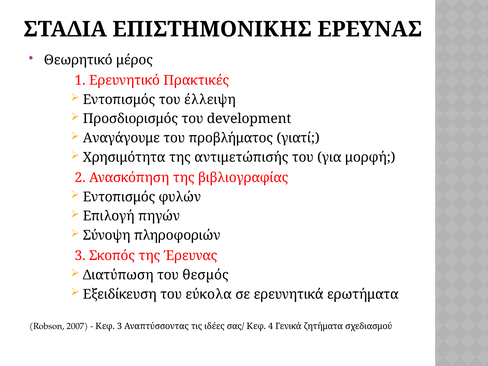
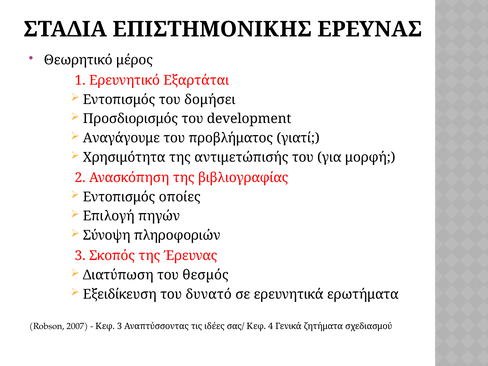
Πρακτικές: Πρακτικές -> Εξαρτάται (196, 80)
έλλειψη: έλλειψη -> δομήσει (210, 100)
φυλών: φυλών -> οποίες (180, 197)
εύκολα: εύκολα -> δυνατό (209, 294)
